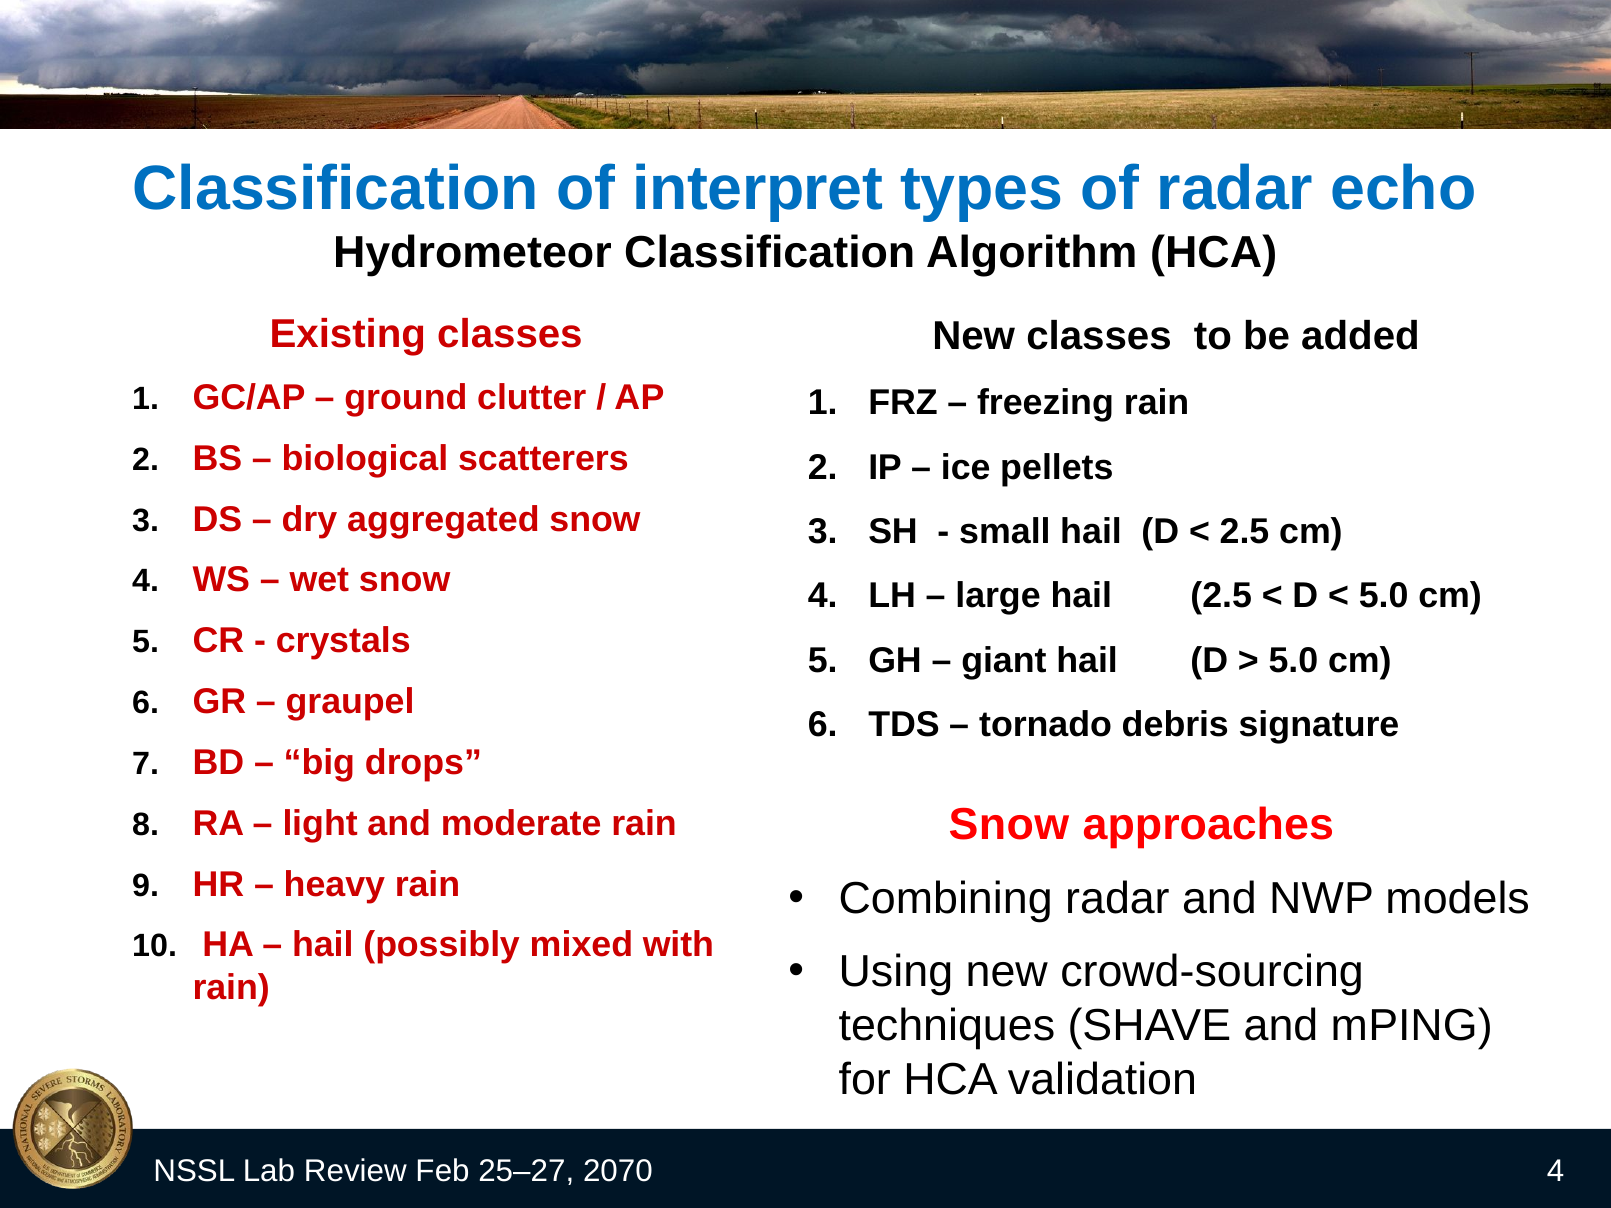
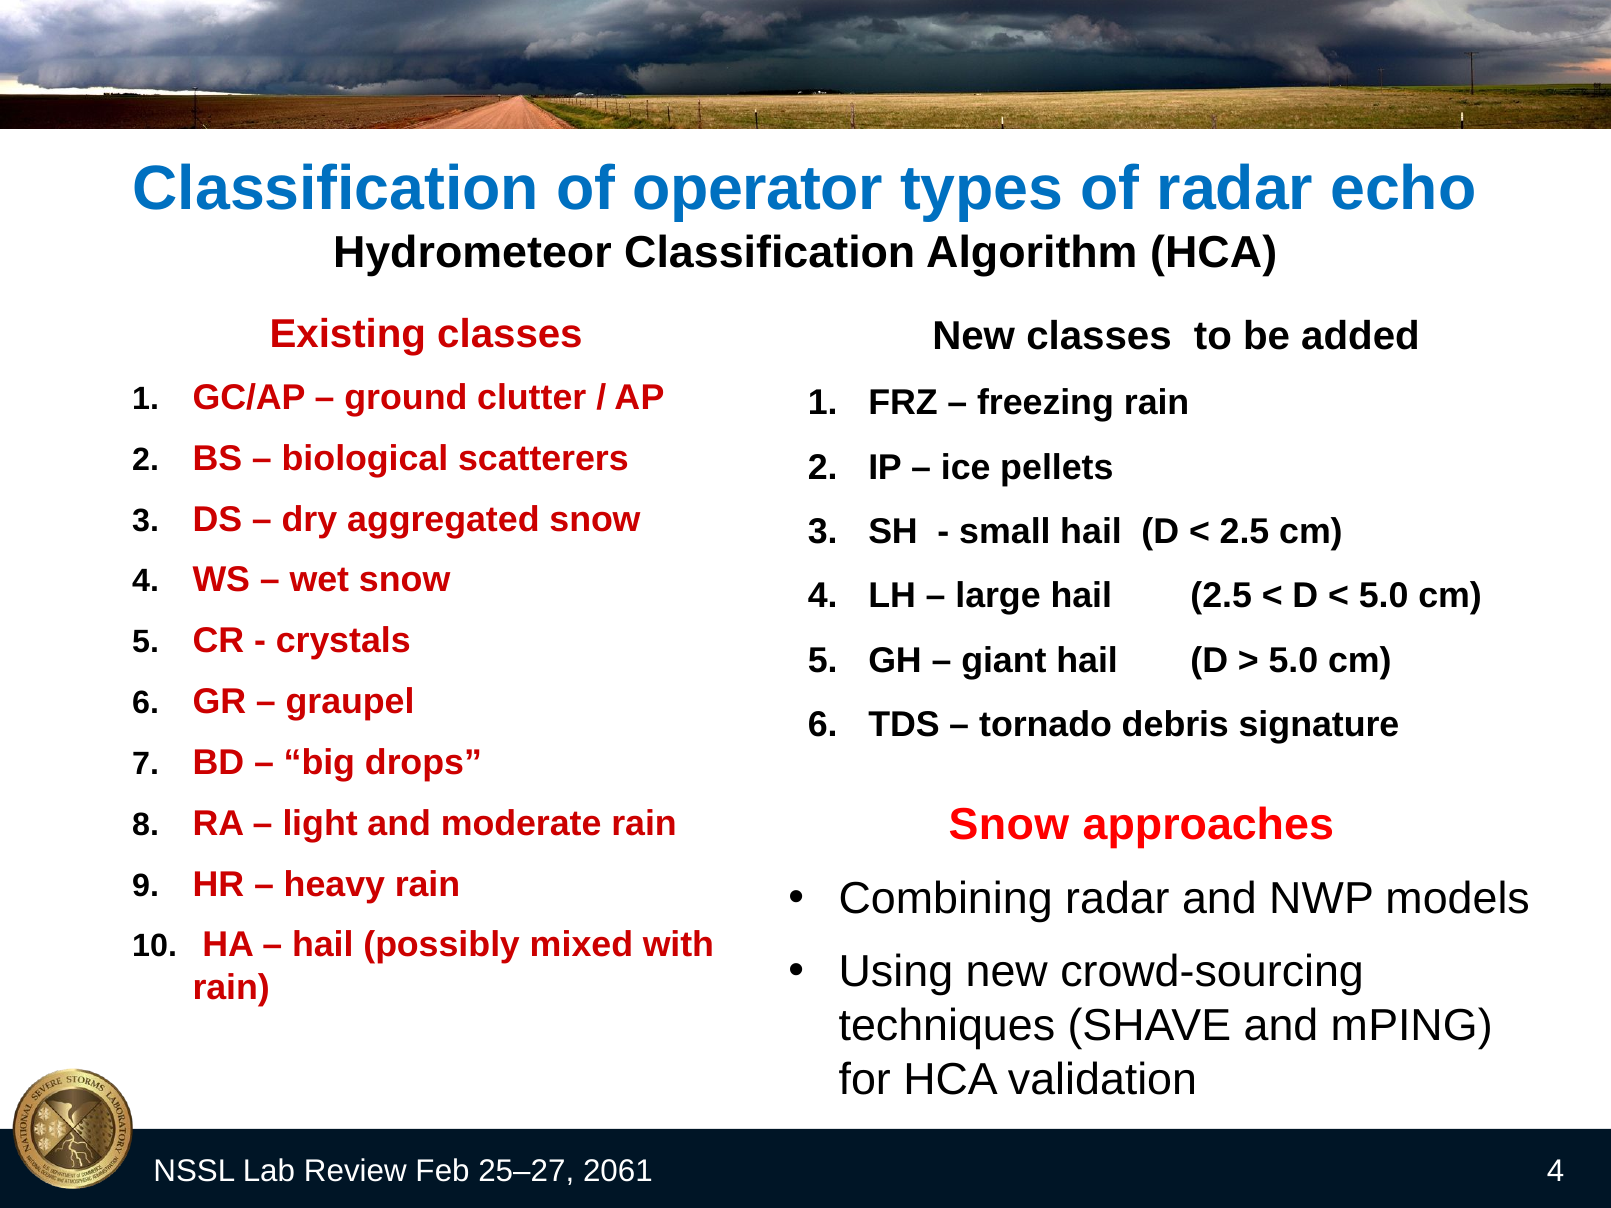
interpret: interpret -> operator (758, 189)
2070: 2070 -> 2061 (618, 1171)
